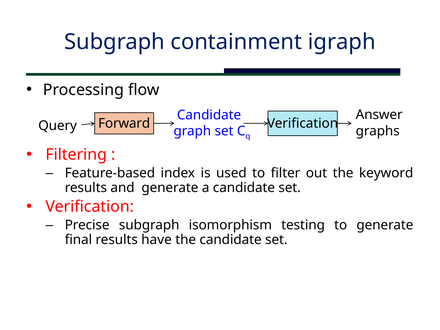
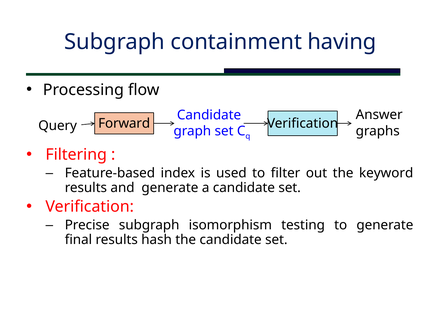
igraph: igraph -> having (342, 42)
have: have -> hash (157, 240)
